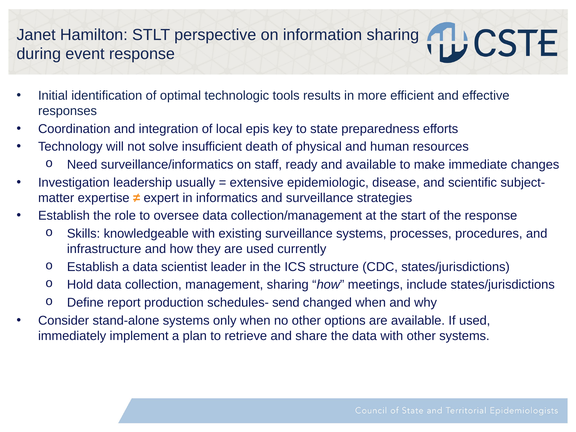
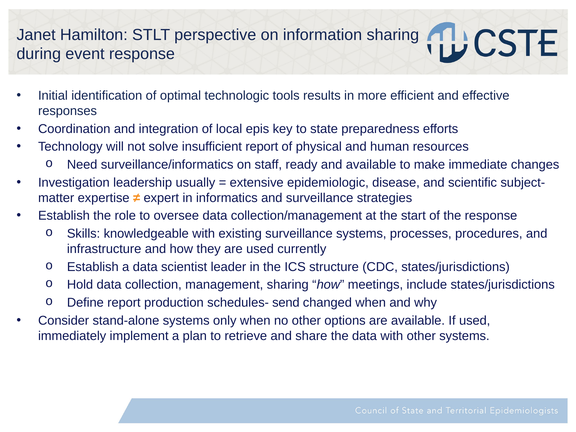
insufficient death: death -> report (262, 147)
